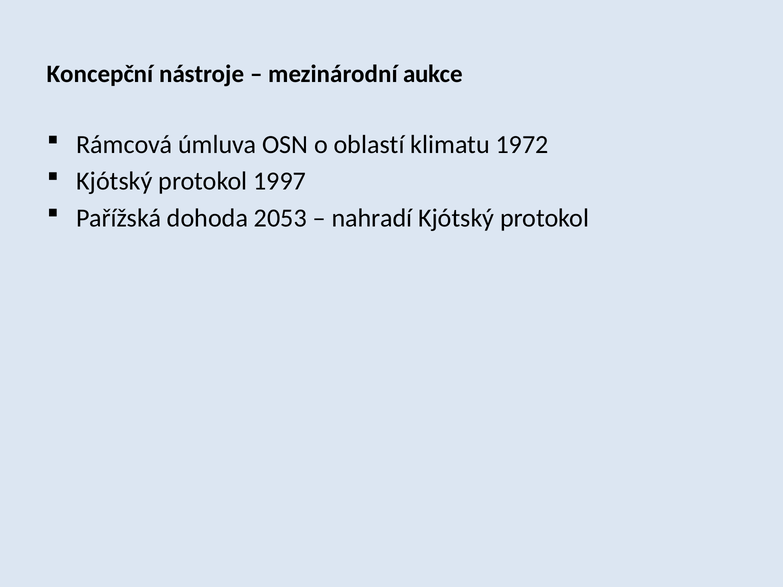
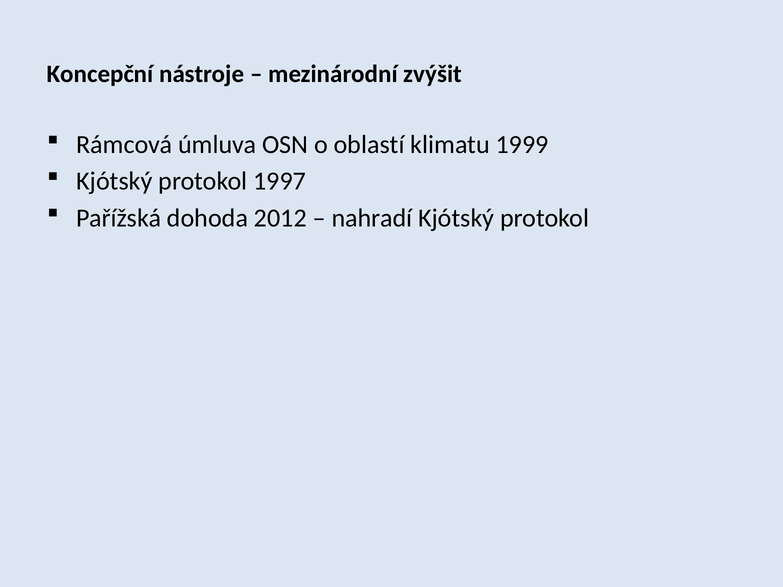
aukce: aukce -> zvýšit (433, 74)
1972: 1972 -> 1999 (522, 145)
2053: 2053 -> 2012 (280, 218)
